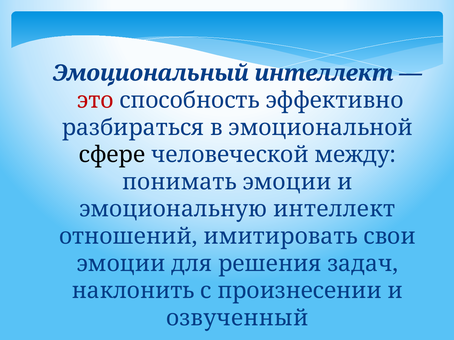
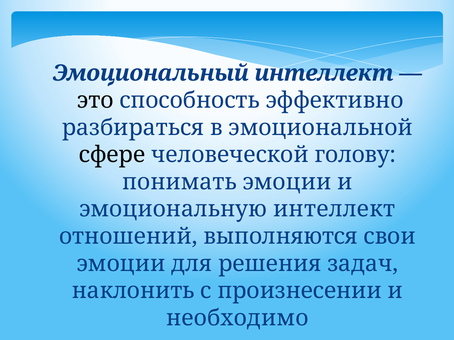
это colour: red -> black (95, 101)
между: между -> голову (355, 155)
имитировать: имитировать -> выполняются (281, 237)
озвученный: озвученный -> необходимо (237, 318)
